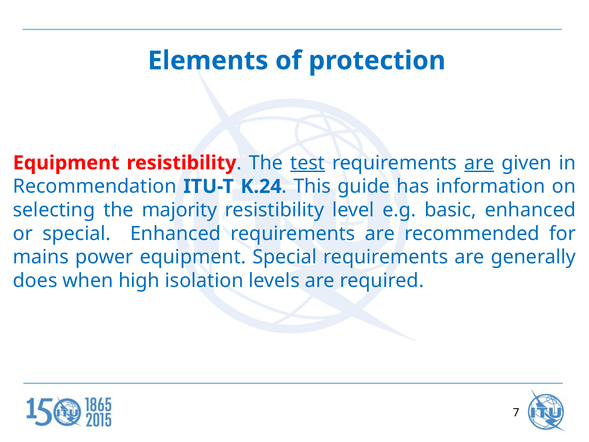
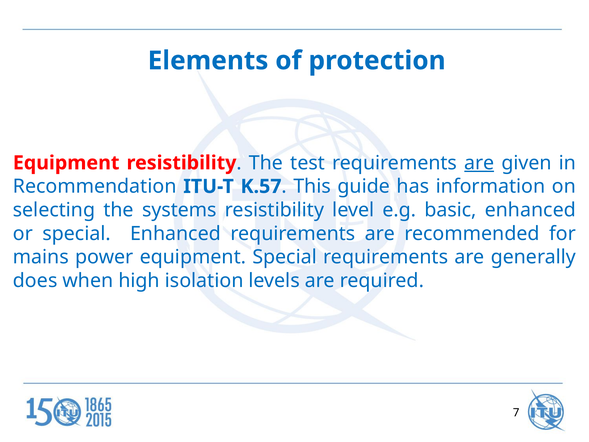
test underline: present -> none (308, 163)
K.24: K.24 -> K.57 (261, 186)
majority: majority -> systems (179, 210)
